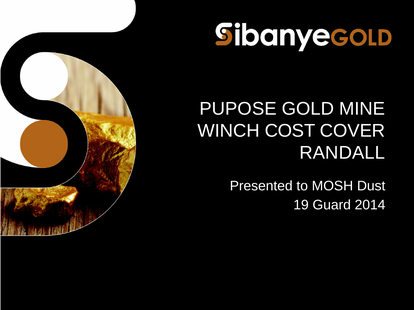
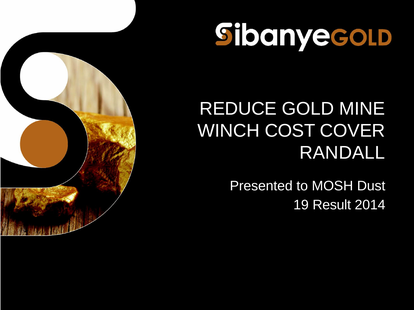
PUPOSE: PUPOSE -> REDUCE (238, 109)
Guard: Guard -> Result (332, 205)
